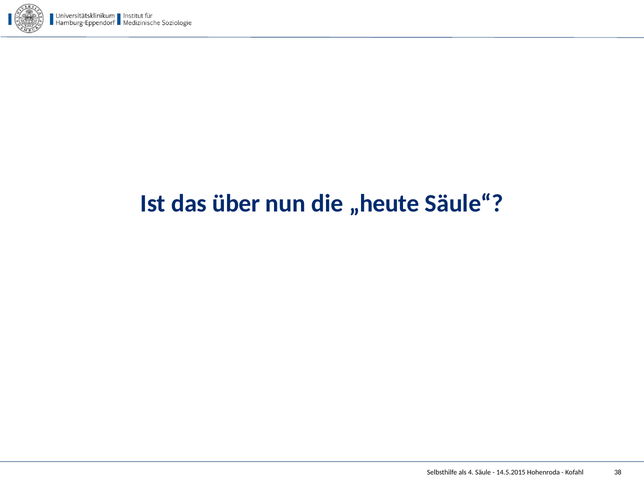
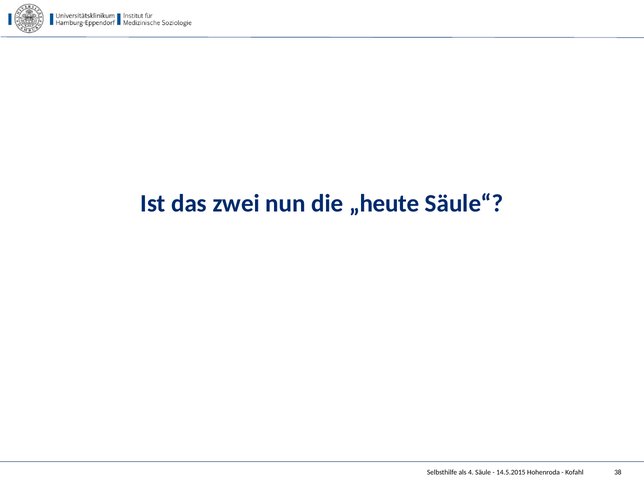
über: über -> zwei (236, 204)
